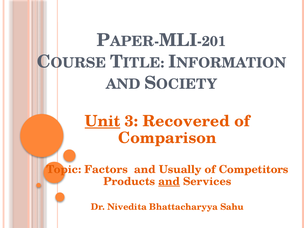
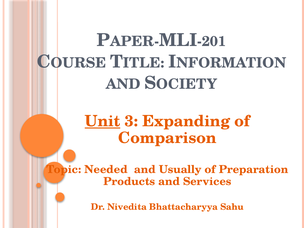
Recovered: Recovered -> Expanding (186, 121)
Factors: Factors -> Needed (106, 170)
Competitors: Competitors -> Preparation (254, 170)
and underline: present -> none (169, 181)
